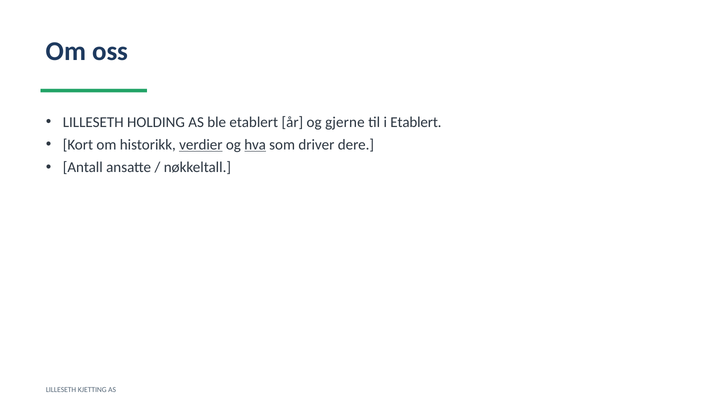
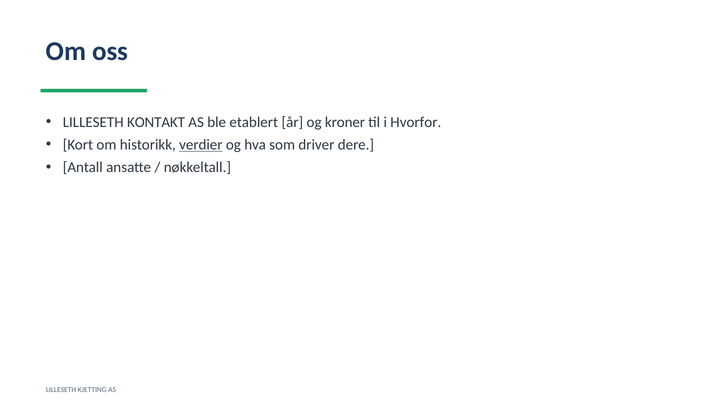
HOLDING: HOLDING -> KONTAKT (156, 122)
gjerne: gjerne -> kroner (345, 122)
i Etablert: Etablert -> Hvorfor (416, 122)
hva underline: present -> none (255, 145)
